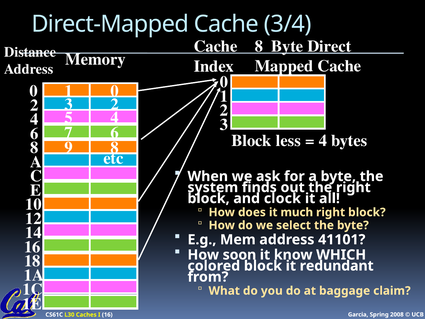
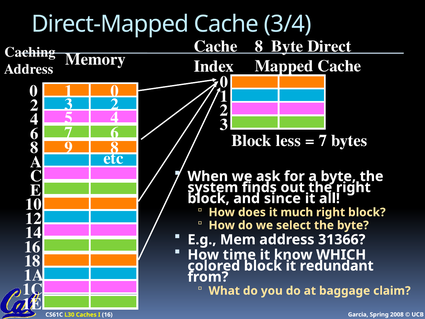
Distance: Distance -> Caching (30, 52)
4: 4 -> 7 (323, 141)
clock: clock -> since (282, 198)
41101: 41101 -> 31366 (342, 239)
soon: soon -> time (239, 255)
